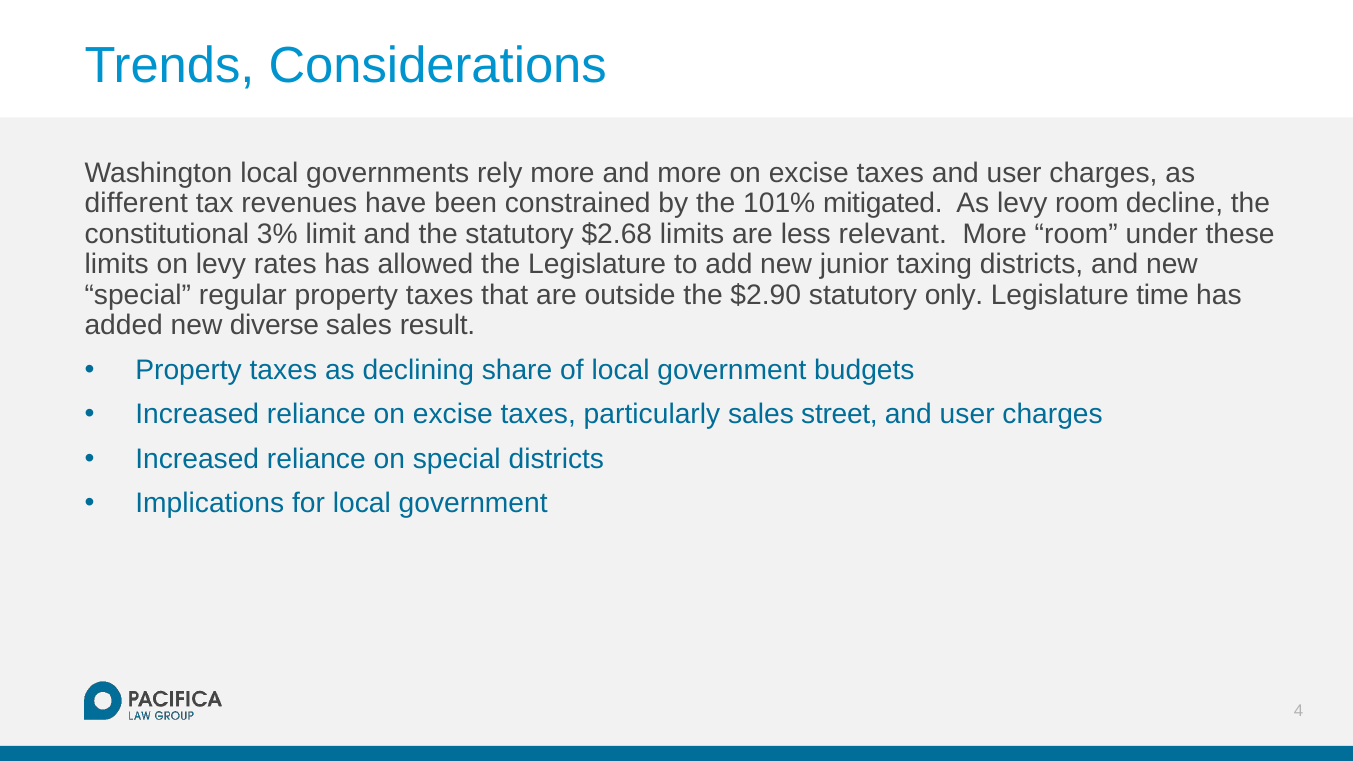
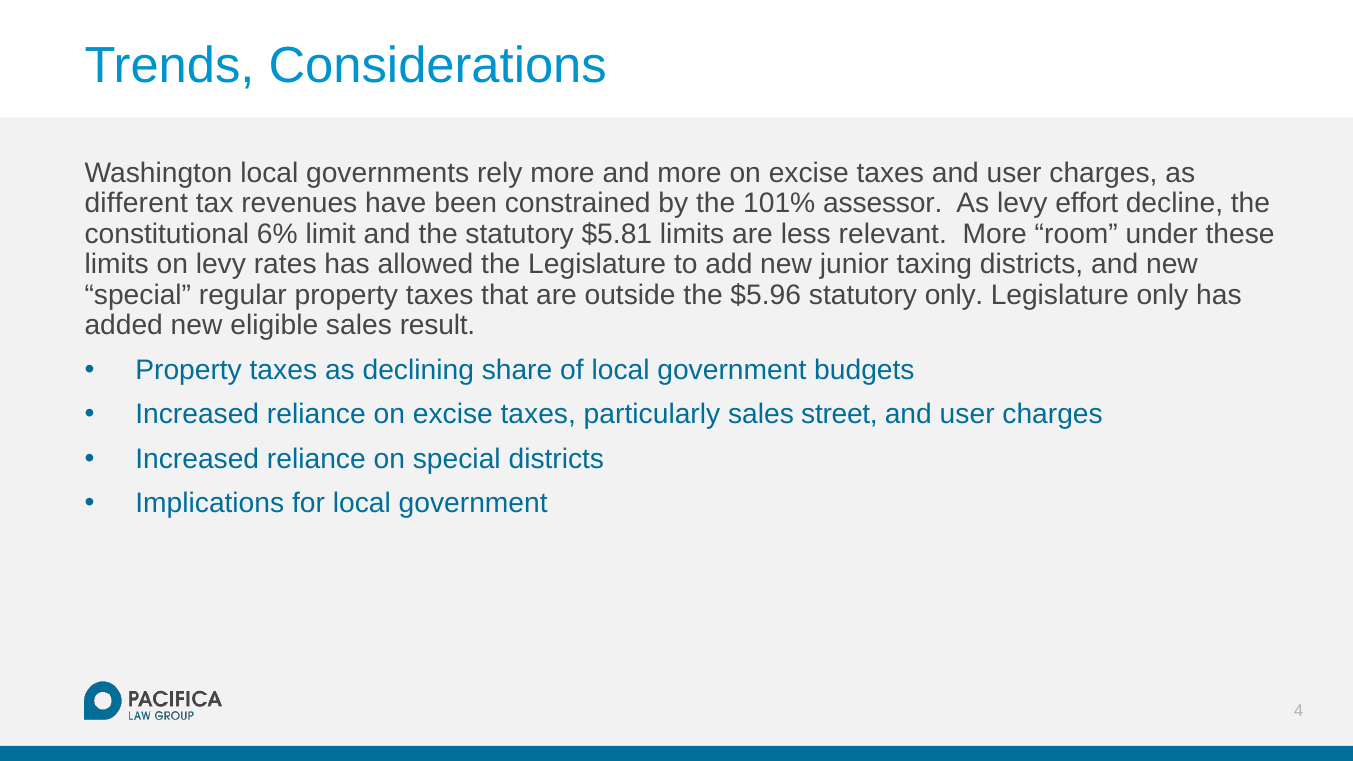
mitigated: mitigated -> assessor (883, 204)
levy room: room -> effort (1087, 204)
3%: 3% -> 6% (277, 234)
$2.68: $2.68 -> $5.81 (617, 234)
$2.90: $2.90 -> $5.96 (766, 295)
Legislature time: time -> only (1162, 295)
diverse: diverse -> eligible (274, 325)
